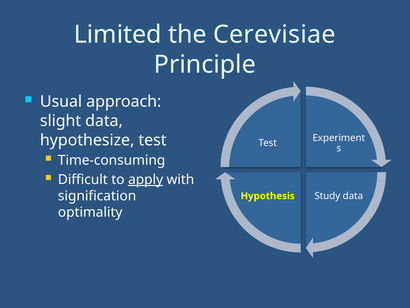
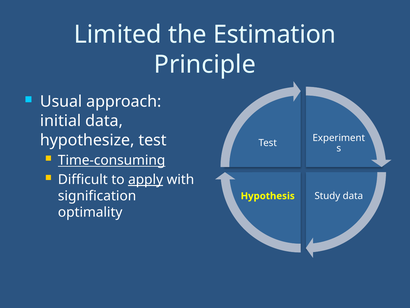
Cerevisiae: Cerevisiae -> Estimation (275, 35)
slight: slight -> initial (61, 121)
Time-consuming underline: none -> present (112, 160)
